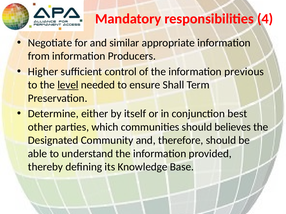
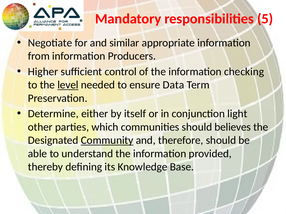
4: 4 -> 5 (265, 19)
previous: previous -> checking (244, 72)
Shall: Shall -> Data (173, 85)
best: best -> light (237, 114)
Community underline: none -> present (107, 141)
